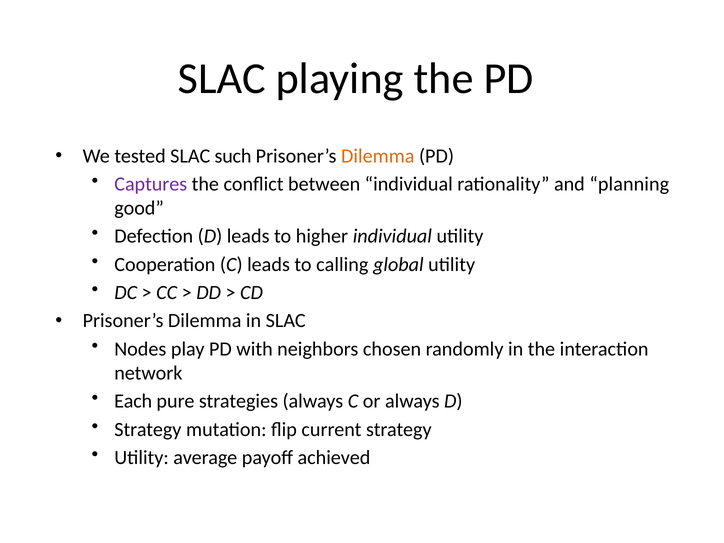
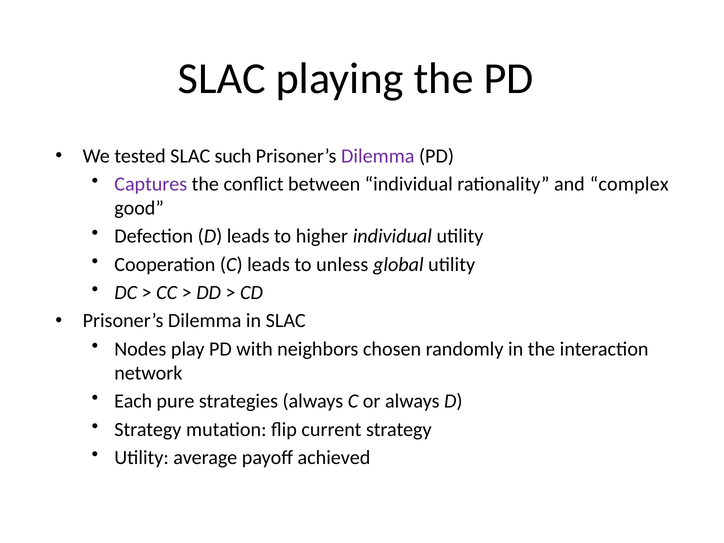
Dilemma colour: orange -> purple (378, 156)
planning: planning -> complex (629, 184)
calling: calling -> unless (342, 264)
